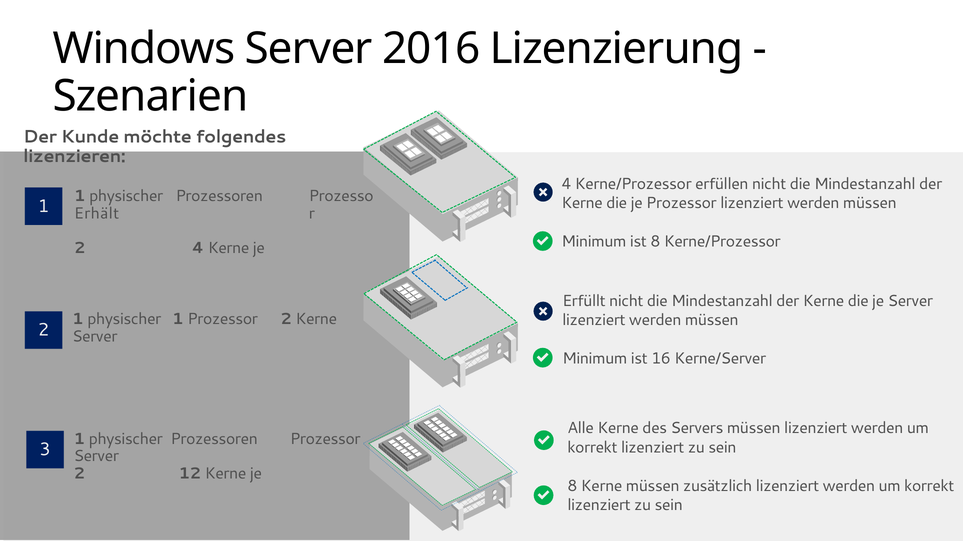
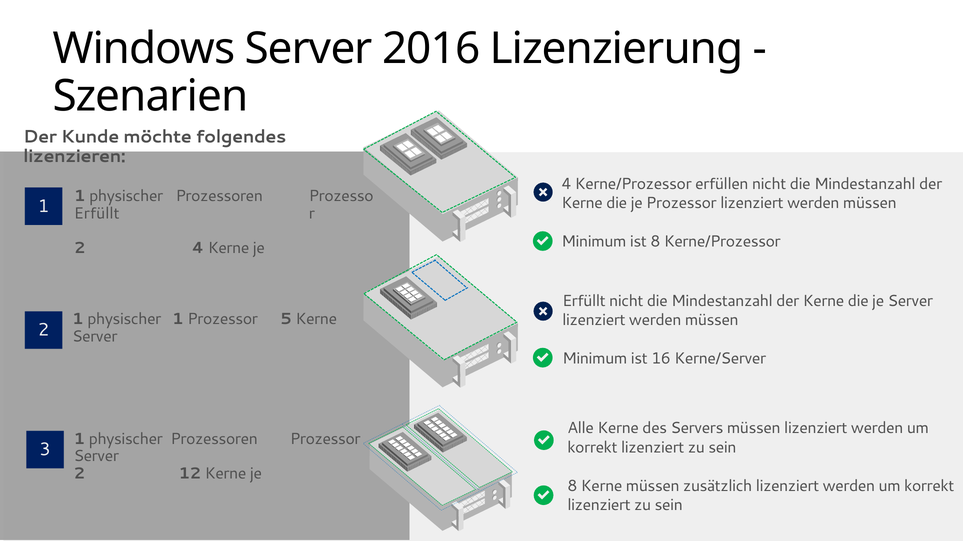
Erhält: Erhält -> Erfüllt (97, 214)
Prozessor 2: 2 -> 5 (286, 320)
